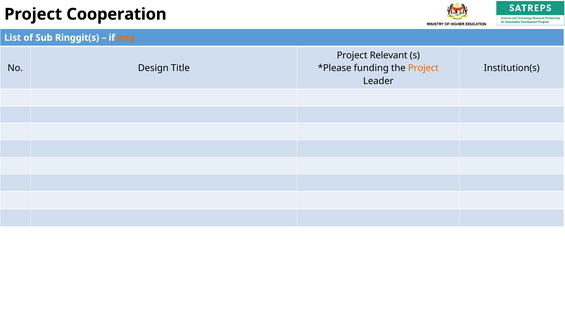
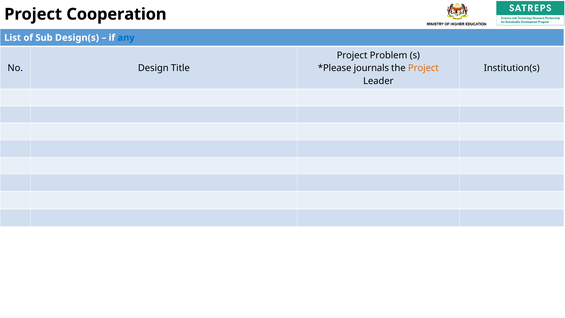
Ringgit(s: Ringgit(s -> Design(s (77, 38)
any colour: orange -> blue (126, 38)
Relevant: Relevant -> Problem (389, 55)
funding: funding -> journals (371, 68)
